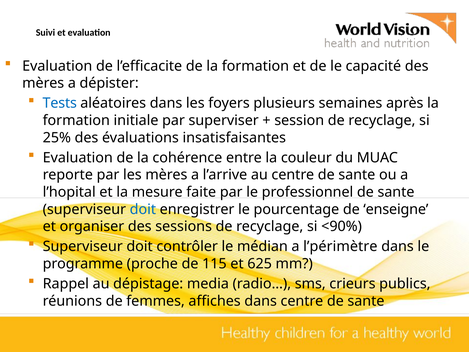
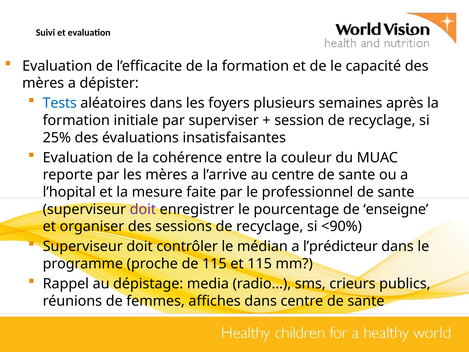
doit colour: blue -> purple (143, 209)
l’périmètre: l’périmètre -> l’prédicteur (340, 246)
et 625: 625 -> 115 (260, 264)
